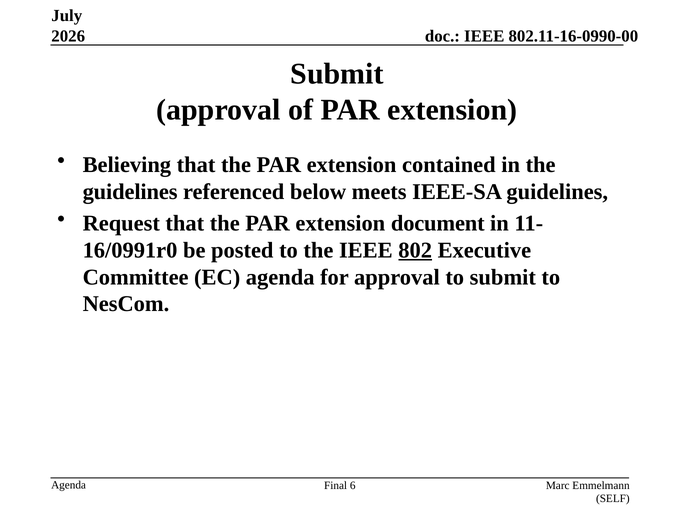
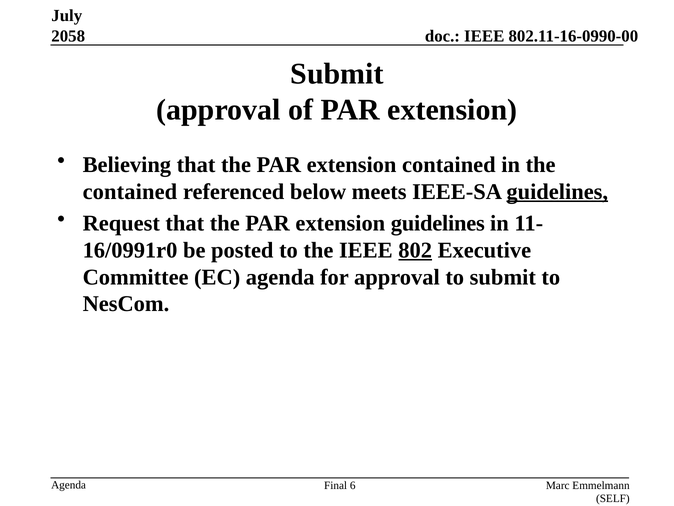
2026: 2026 -> 2058 (68, 36)
guidelines: guidelines -> contained (130, 191)
guidelines underline: none -> present (557, 191)
extension document: document -> guidelines (438, 223)
